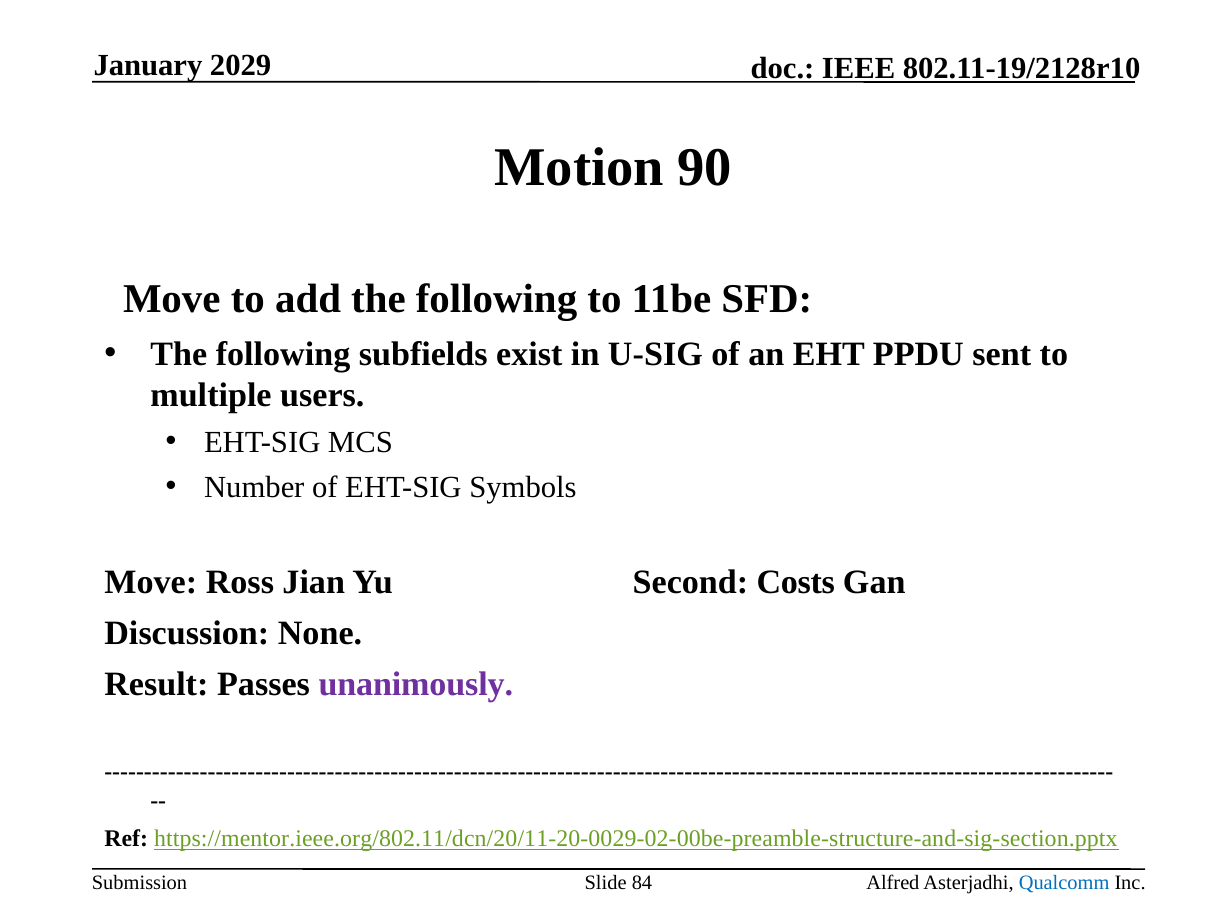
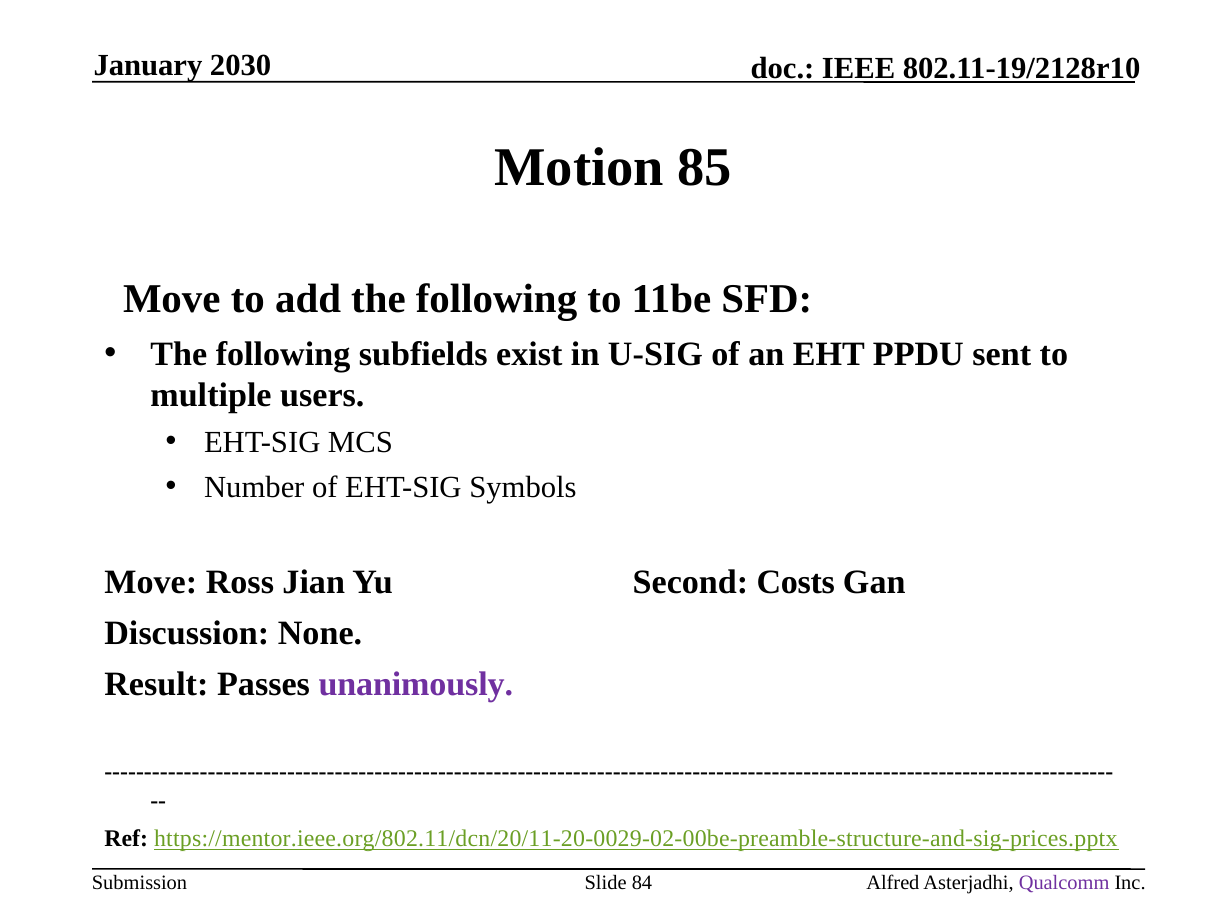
2029: 2029 -> 2030 (241, 65)
90: 90 -> 85 (705, 167)
https://mentor.ieee.org/802.11/dcn/20/11-20-0029-02-00be-preamble-structure-and-sig-section.pptx: https://mentor.ieee.org/802.11/dcn/20/11-20-0029-02-00be-preamble-structure-and-sig-section.pptx -> https://mentor.ieee.org/802.11/dcn/20/11-20-0029-02-00be-preamble-structure-and-sig-prices.pptx (636, 839)
Qualcomm colour: blue -> purple (1064, 883)
